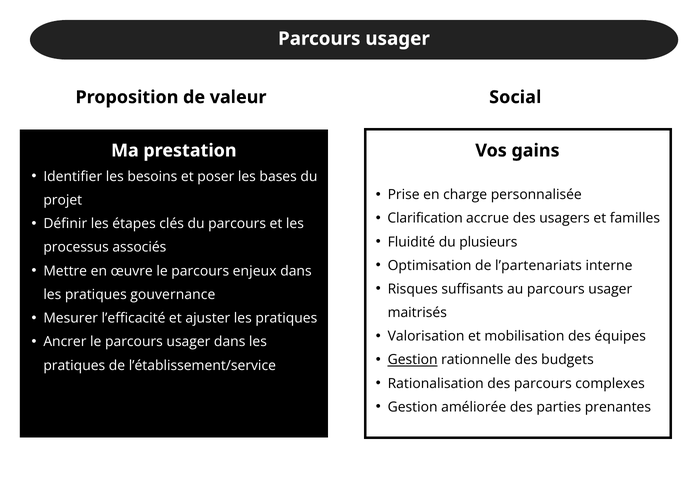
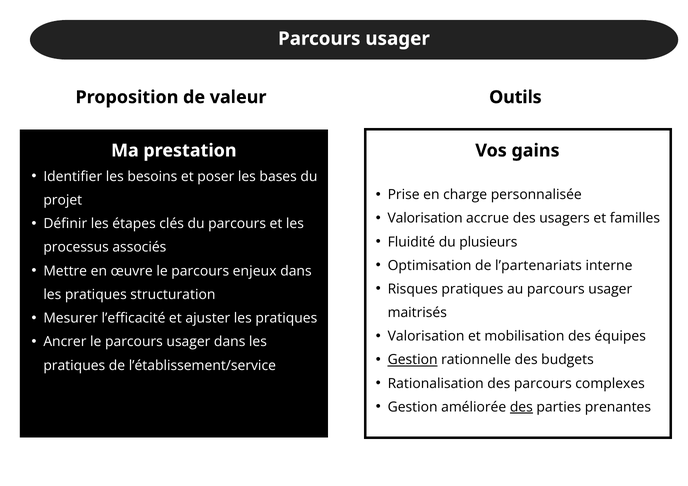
Social: Social -> Outils (515, 97)
Clarification: Clarification -> Valorisation (425, 218)
Risques suffisants: suffisants -> pratiques (472, 289)
gouvernance: gouvernance -> structuration (173, 295)
des underline: none -> present (521, 407)
